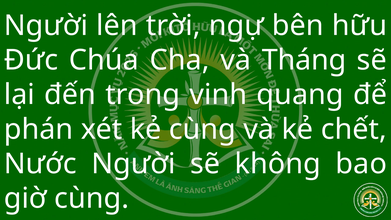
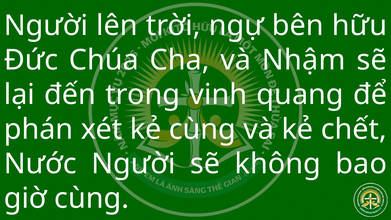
Tháng: Tháng -> Nhậm (304, 60)
